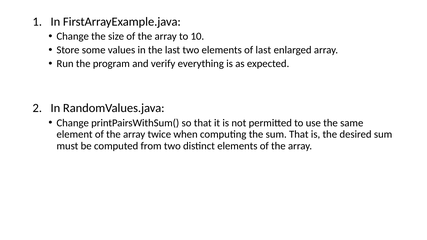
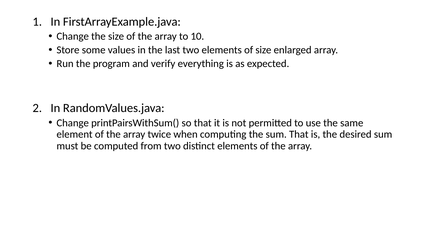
of last: last -> size (263, 50)
